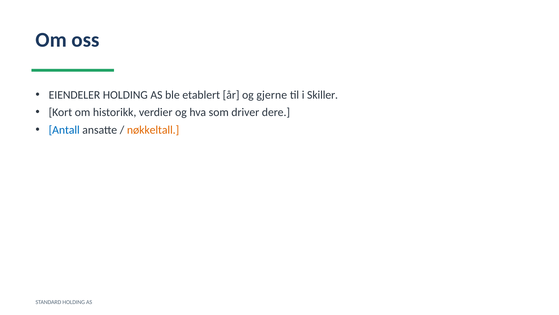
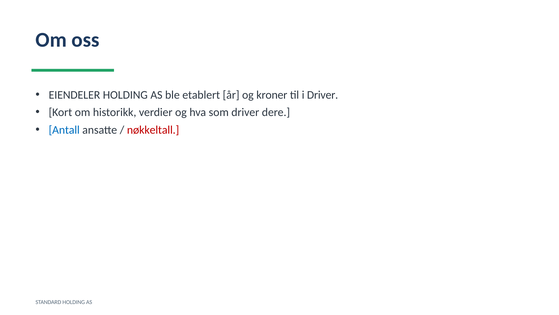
gjerne: gjerne -> kroner (272, 95)
i Skiller: Skiller -> Driver (323, 95)
nøkkeltall colour: orange -> red (153, 130)
